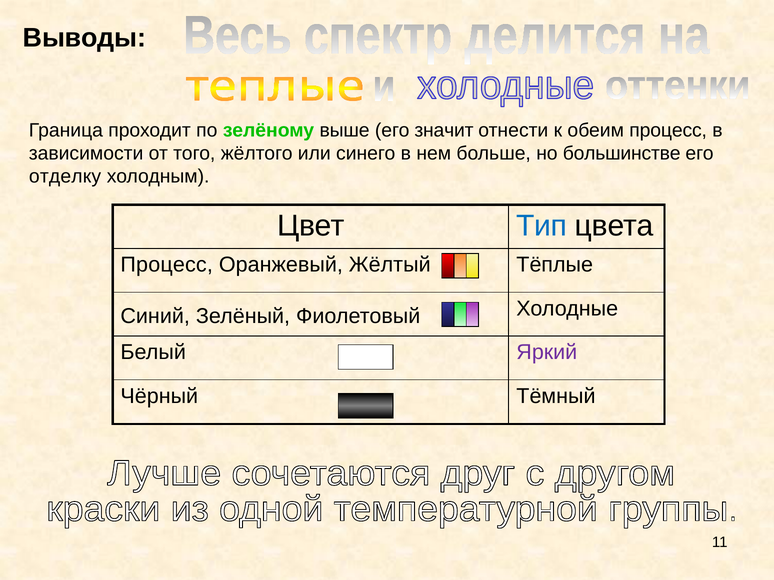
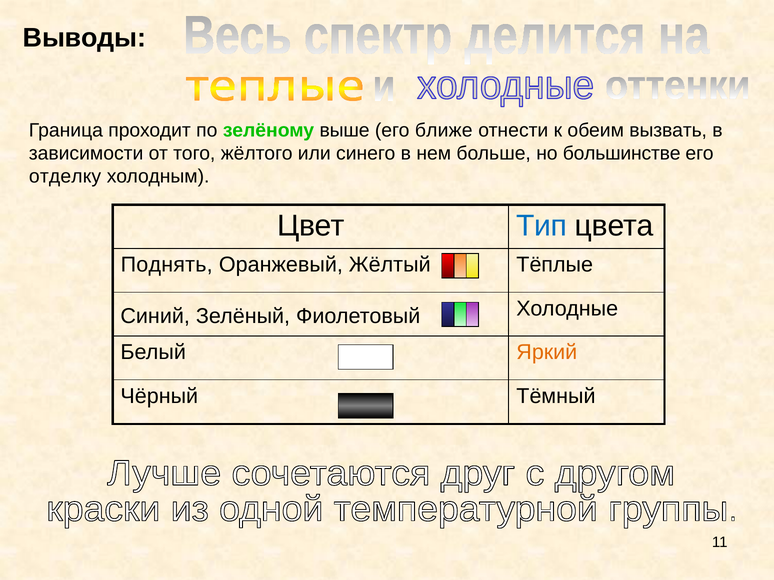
значит: значит -> ближе (444, 130)
обеим процесс: процесс -> вызвать (668, 130)
Процесс: Процесс -> Поднять (167, 265)
Яркий colour: purple -> orange (547, 353)
